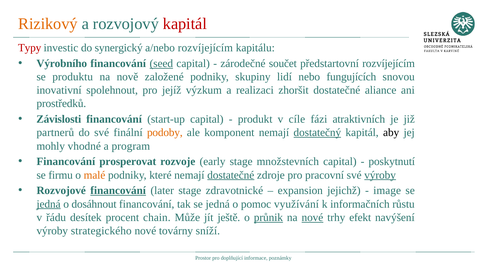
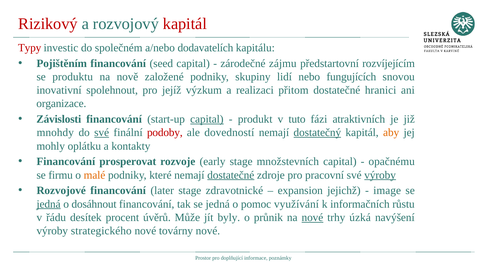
Rizikový colour: orange -> red (48, 24)
synergický: synergický -> společném (119, 48)
a/nebo rozvíjejícím: rozvíjejícím -> dodavatelích (205, 48)
Výrobního: Výrobního -> Pojištěním (62, 63)
seed underline: present -> none (161, 63)
součet: součet -> zájmu (283, 63)
zhoršit: zhoršit -> přitom (293, 90)
aliance: aliance -> hranici (381, 90)
prostředků: prostředků -> organizace (61, 104)
capital underline: none -> present (207, 119)
cíle: cíle -> tuto (297, 119)
partnerů: partnerů -> mnohdy (55, 133)
své underline: none -> present (102, 133)
podoby colour: orange -> red (165, 133)
komponent: komponent -> dovedností (229, 133)
aby colour: black -> orange (391, 133)
vhodné: vhodné -> oplátku (84, 146)
program: program -> kontakty (131, 146)
poskytnutí: poskytnutí -> opačnému (392, 162)
financování underline: present -> none (118, 191)
chain: chain -> úvěrů (157, 217)
ještě: ještě -> byly (229, 217)
průnik underline: present -> none (268, 217)
efekt: efekt -> úzká (360, 217)
továrny sníží: sníží -> nové (208, 231)
